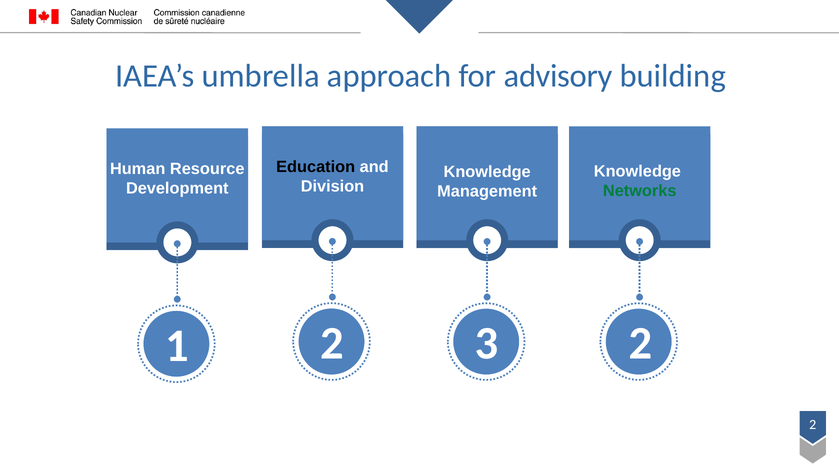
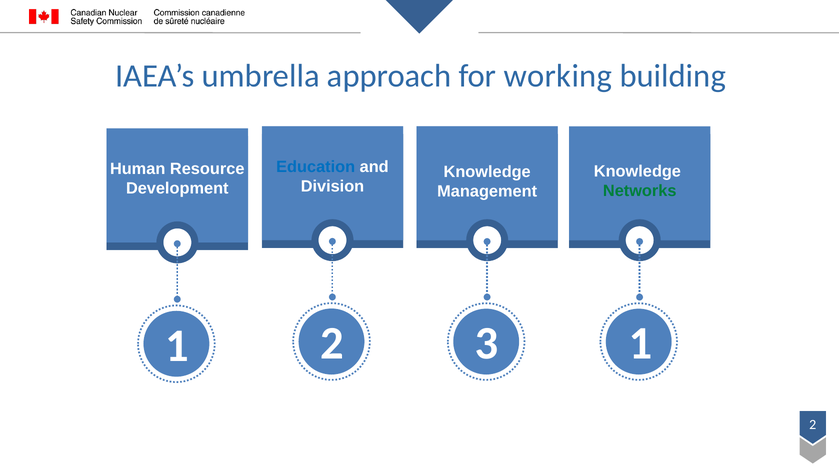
advisory: advisory -> working (558, 76)
Education colour: black -> blue (316, 167)
3 2: 2 -> 1 (640, 343)
